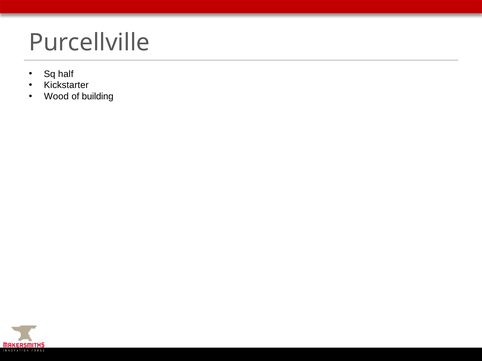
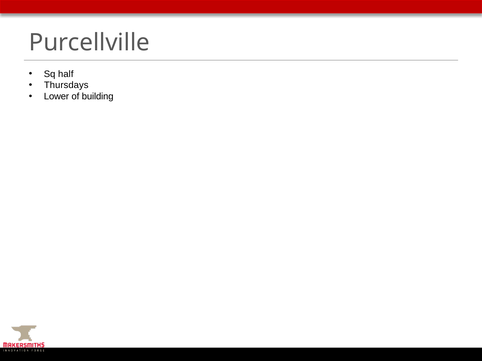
Kickstarter: Kickstarter -> Thursdays (66, 85)
Wood: Wood -> Lower (56, 97)
